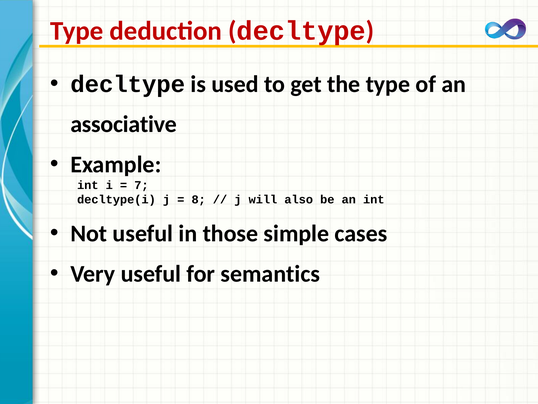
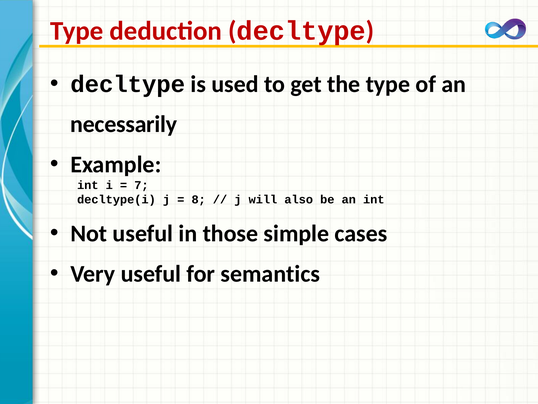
associative: associative -> necessarily (124, 124)
